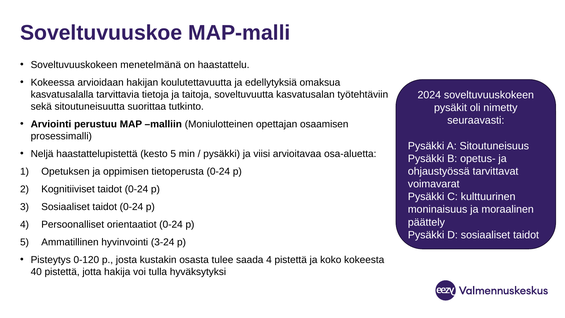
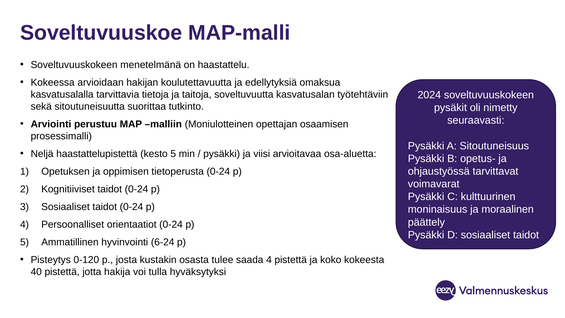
3-24: 3-24 -> 6-24 (163, 242)
